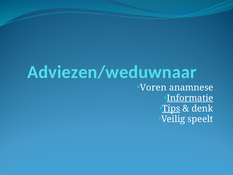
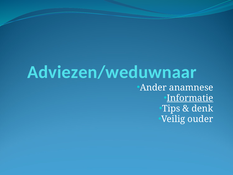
Voren: Voren -> Ander (153, 87)
Tips underline: present -> none (171, 108)
speelt: speelt -> ouder (200, 119)
